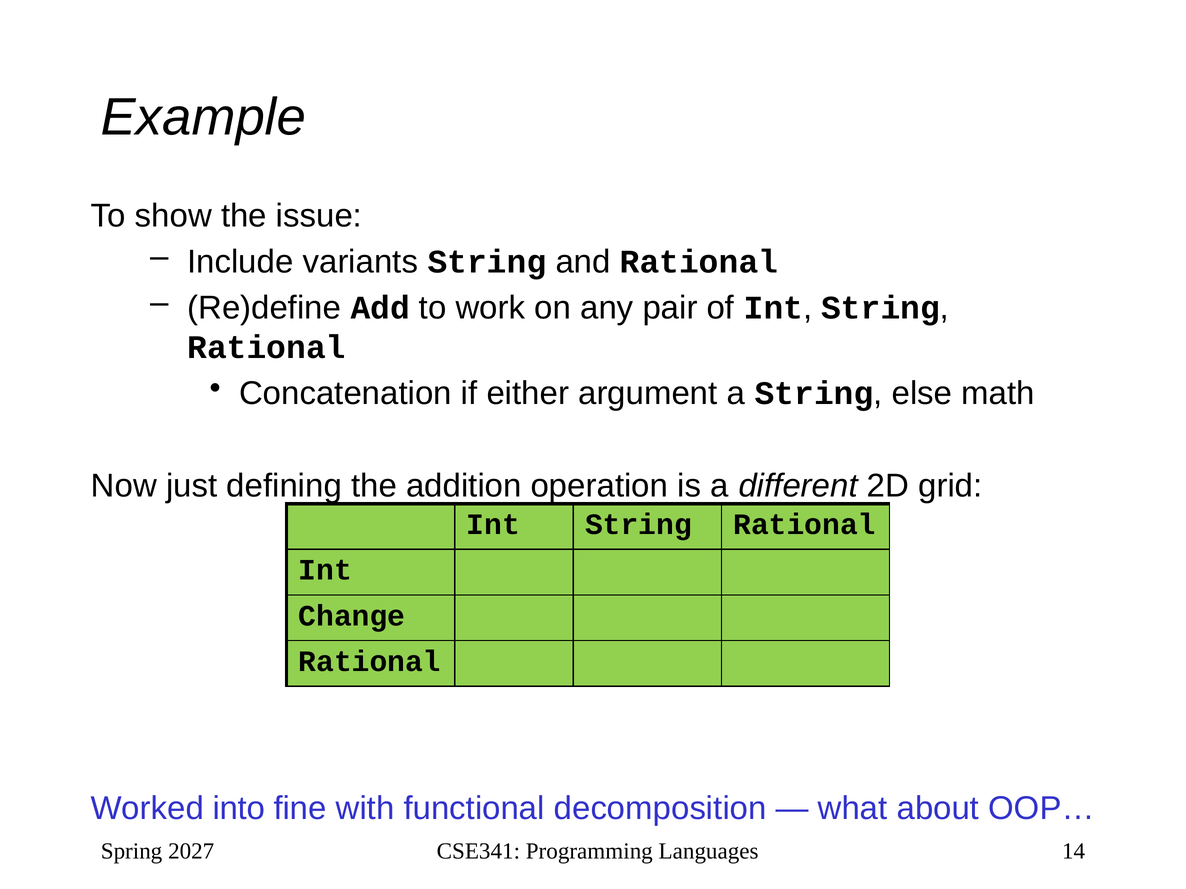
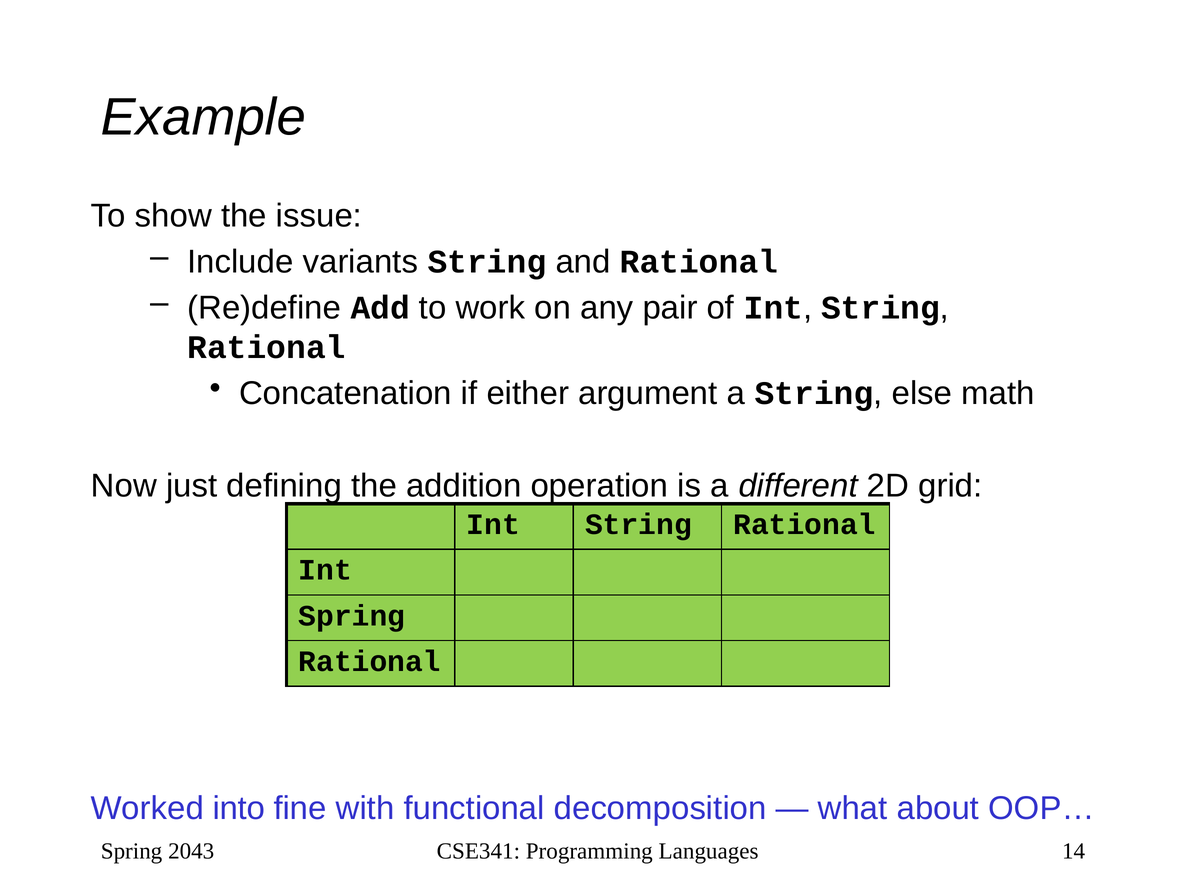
Change: Change -> Spring (352, 616)
2027: 2027 -> 2043 (191, 852)
